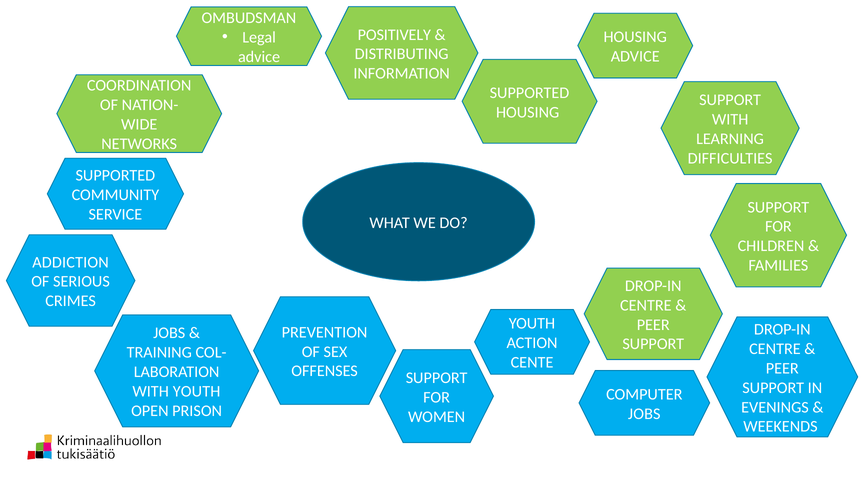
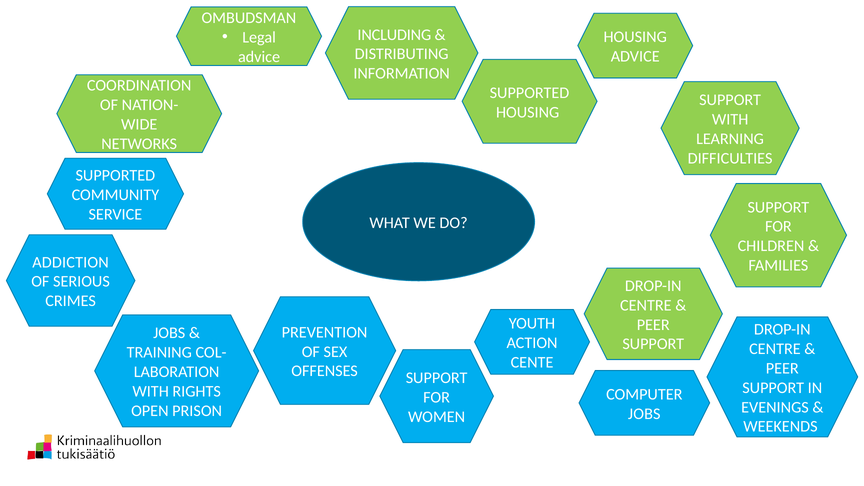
POSITIVELY: POSITIVELY -> INCLUDING (394, 35)
WITH YOUTH: YOUTH -> RIGHTS (197, 391)
